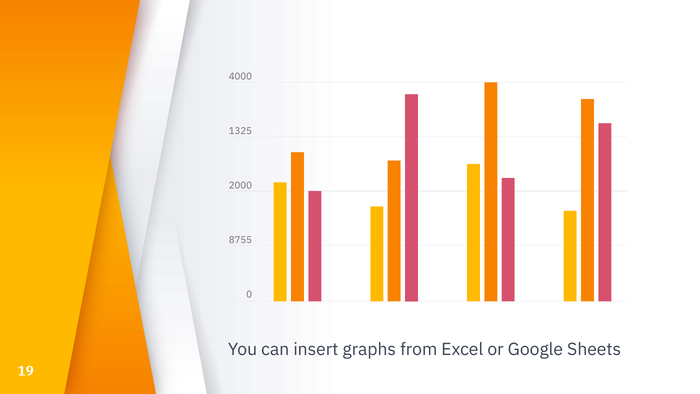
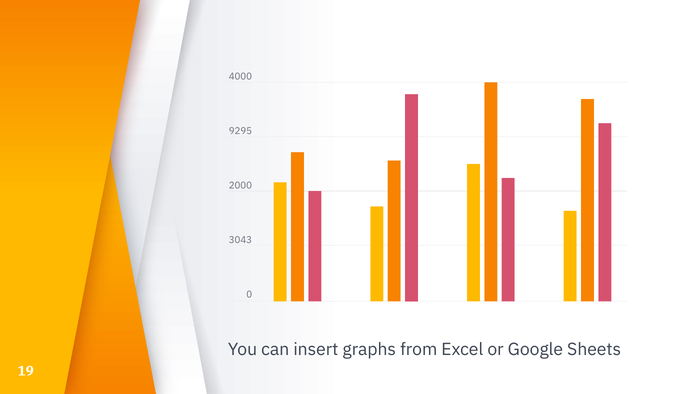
1325: 1325 -> 9295 (240, 131)
8755: 8755 -> 3043 (240, 240)
